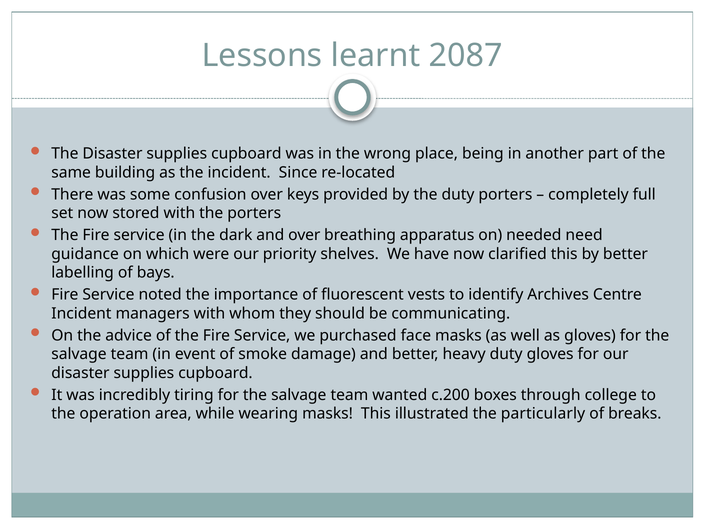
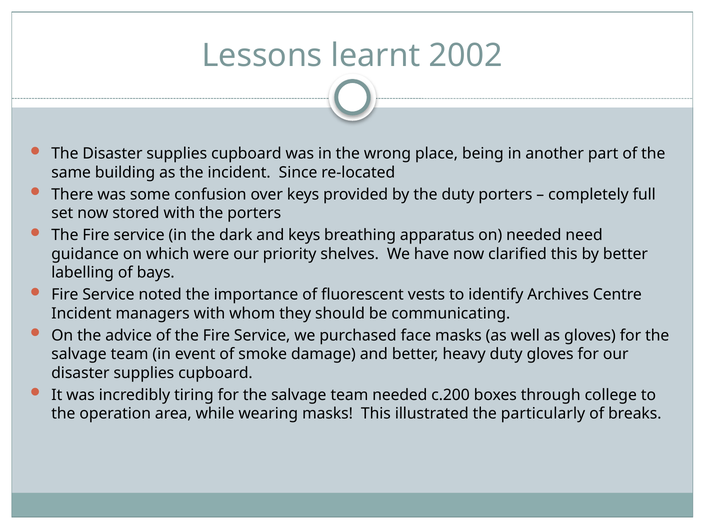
2087: 2087 -> 2002 (466, 56)
and over: over -> keys (304, 235)
team wanted: wanted -> needed (400, 395)
